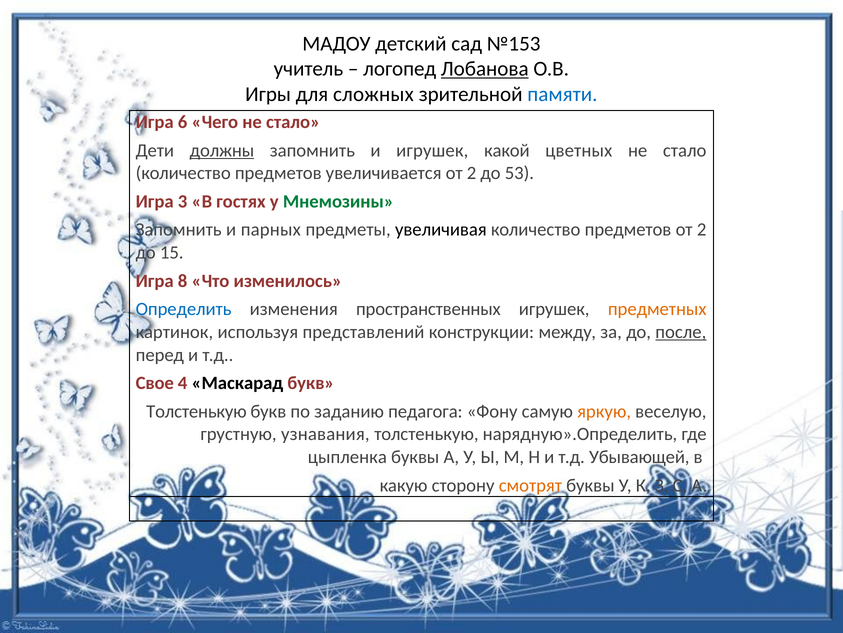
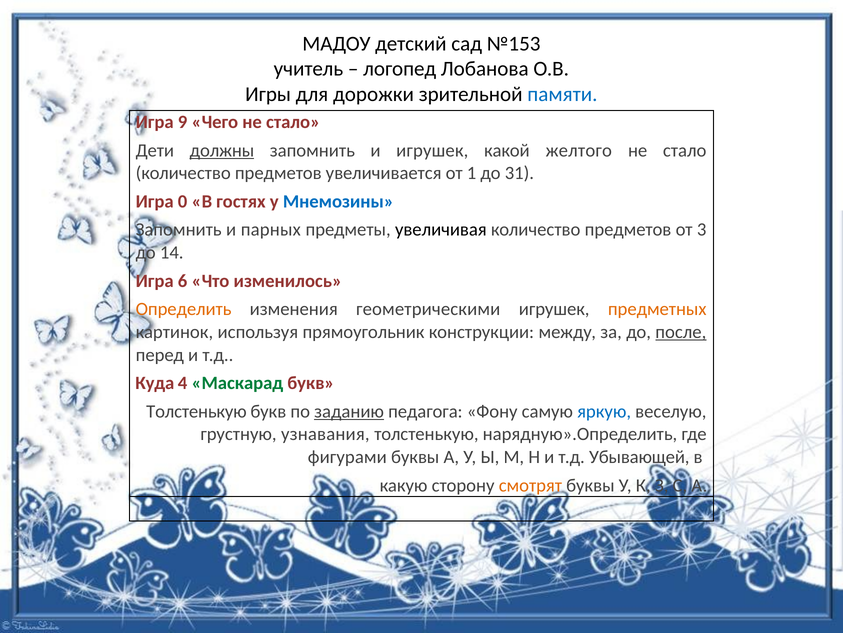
Лобанова underline: present -> none (485, 69)
сложных: сложных -> дорожки (374, 94)
6: 6 -> 9 (183, 122)
цветных: цветных -> желтого (579, 150)
увеличивается от 2: 2 -> 1 (472, 173)
53: 53 -> 31 (519, 173)
3: 3 -> 0 (183, 201)
Мнемозины colour: green -> blue (338, 201)
предметов от 2: 2 -> 3 (702, 229)
15: 15 -> 14 (172, 252)
8: 8 -> 6 (183, 281)
Определить colour: blue -> orange (184, 309)
пространственных: пространственных -> геометрическими (428, 309)
представлений: представлений -> прямоугольник (364, 332)
Свое: Свое -> Куда (155, 383)
Маскарад colour: black -> green (237, 383)
заданию underline: none -> present (349, 411)
яркую colour: orange -> blue (604, 411)
цыпленка: цыпленка -> фигурами (347, 457)
